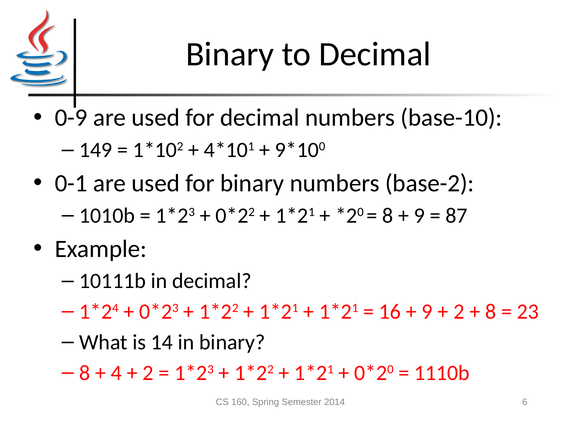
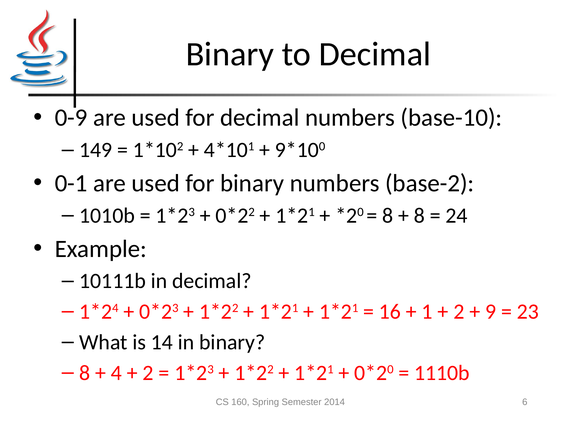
9: 9 -> 8 (419, 215)
87: 87 -> 24 (457, 215)
9: 9 -> 1 (427, 311)
8: 8 -> 9 (491, 311)
